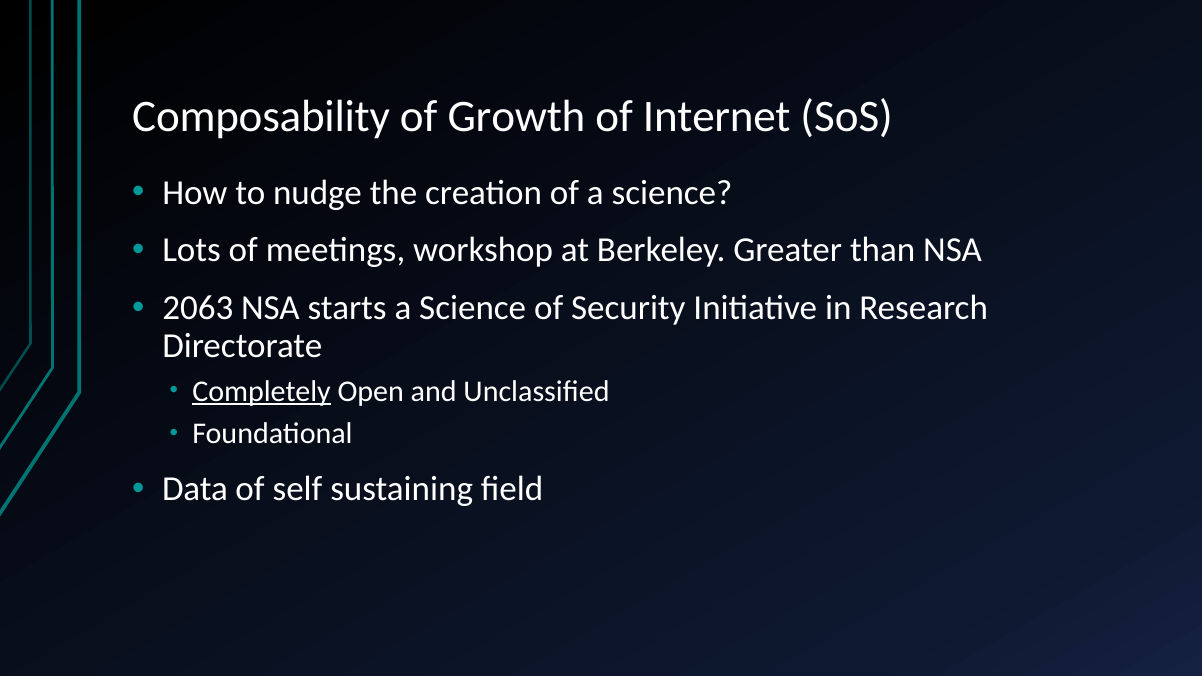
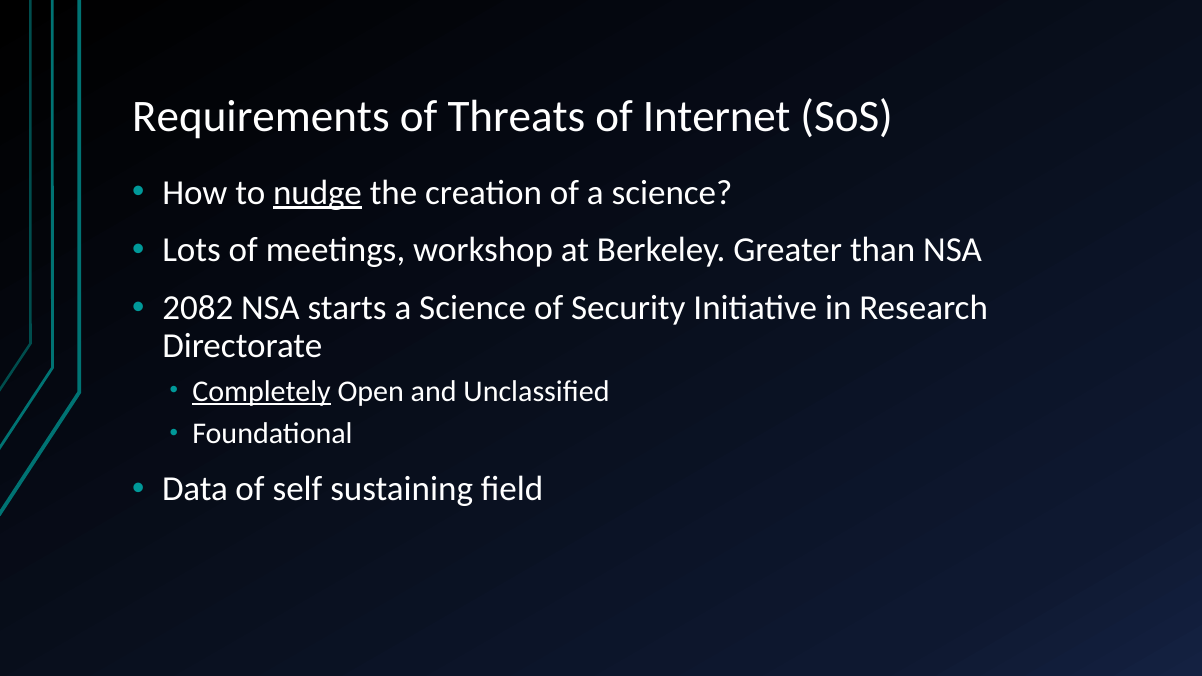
Composability: Composability -> Requirements (261, 117)
Growth: Growth -> Threats (516, 117)
nudge underline: none -> present (318, 193)
2063: 2063 -> 2082 (198, 308)
